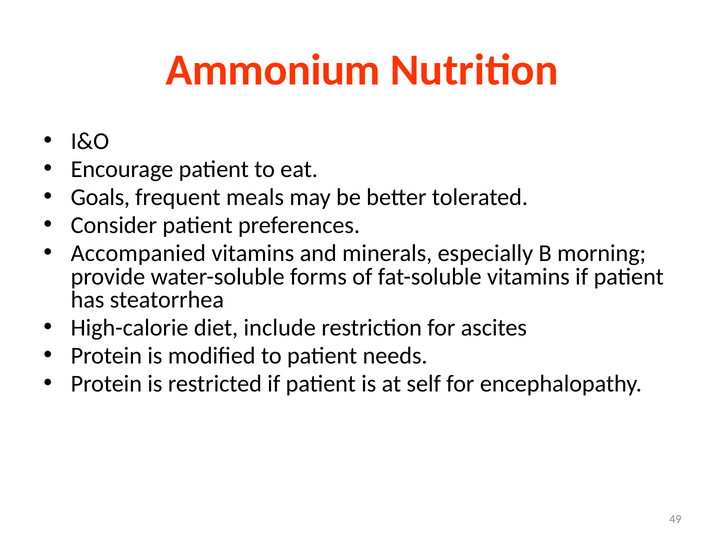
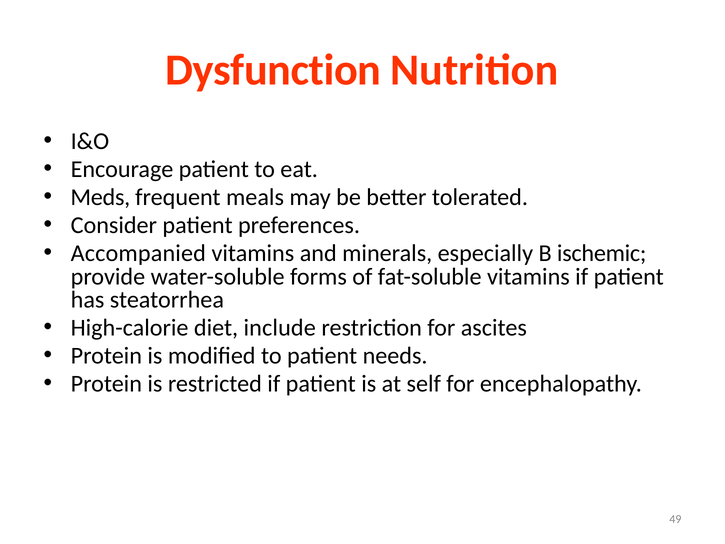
Ammonium: Ammonium -> Dysfunction (273, 70)
Goals: Goals -> Meds (100, 197)
morning: morning -> ischemic (602, 253)
